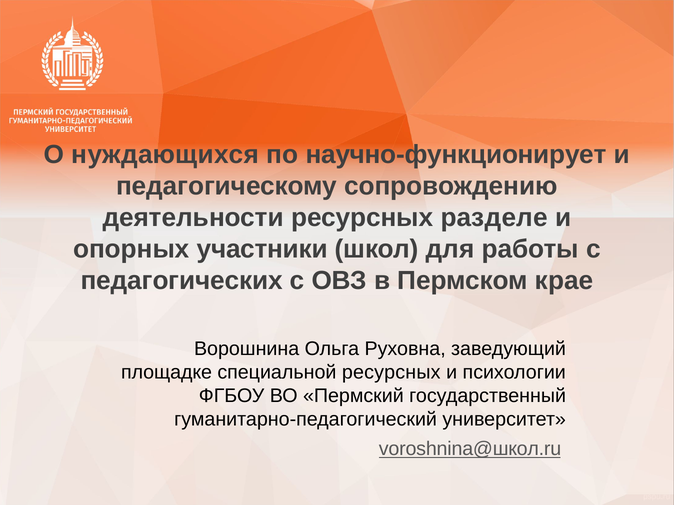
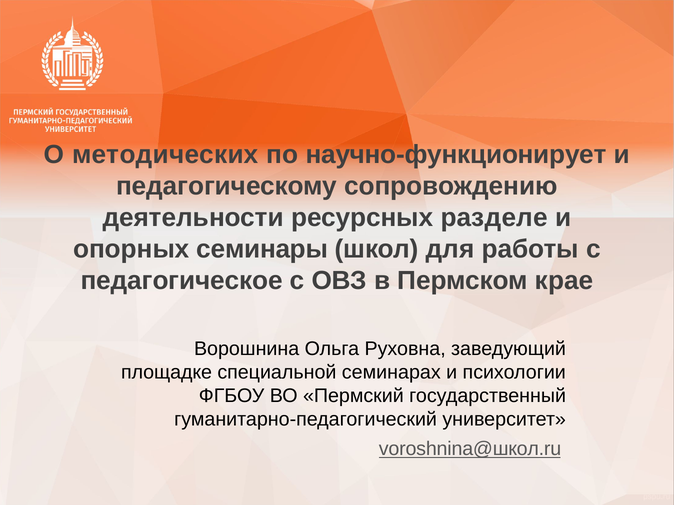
нуждающихся: нуждающихся -> методических (165, 155)
участники: участники -> семинары (262, 249)
педагогических: педагогических -> педагогическое (182, 281)
специальной ресурсных: ресурсных -> семинарах (391, 372)
